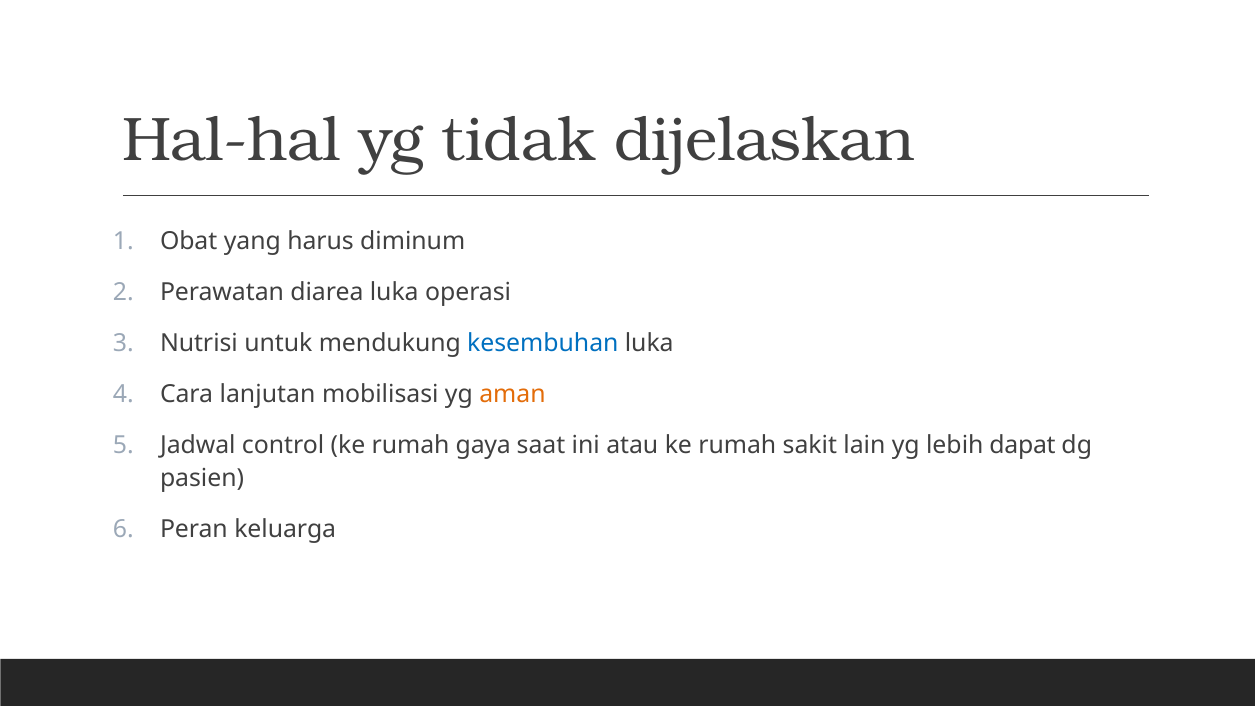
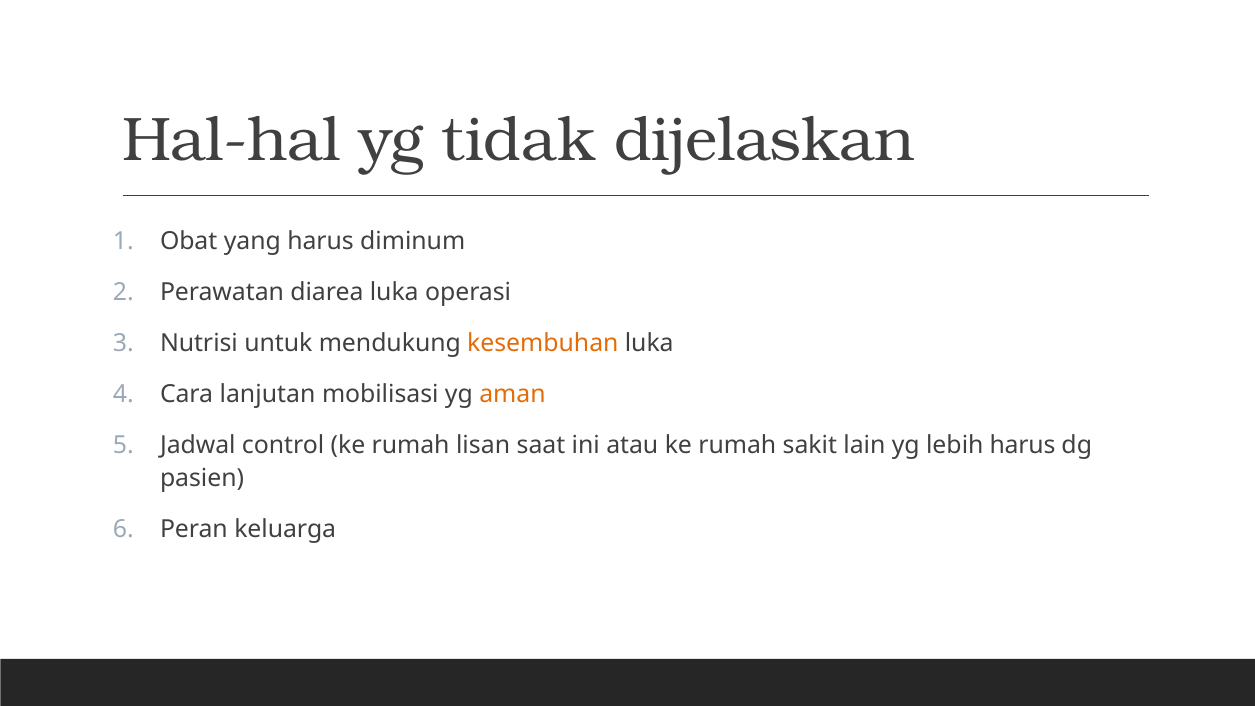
kesembuhan colour: blue -> orange (543, 343)
gaya: gaya -> lisan (483, 446)
lebih dapat: dapat -> harus (1023, 446)
